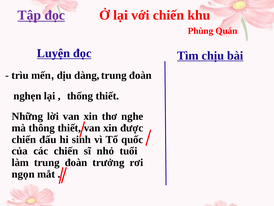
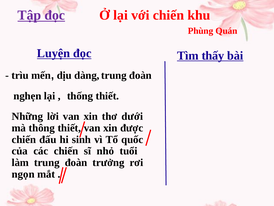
chịu: chịu -> thấy (213, 55)
nghe: nghe -> dưới (132, 116)
